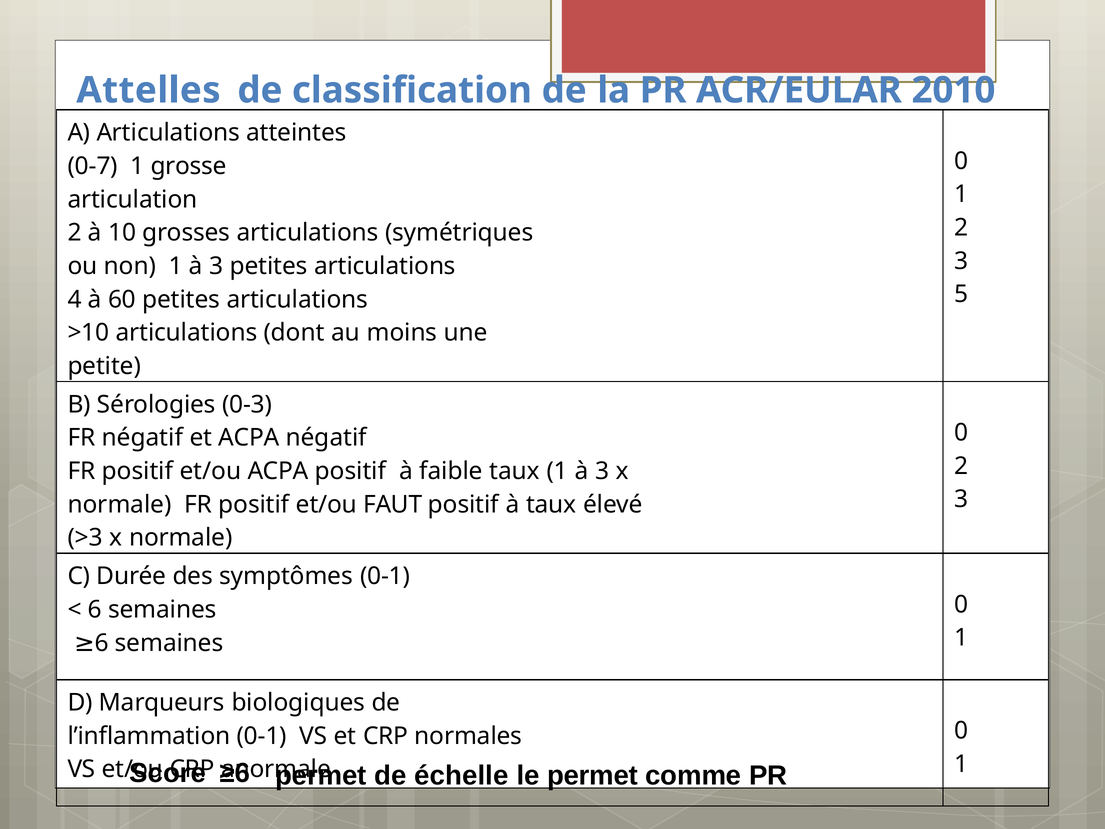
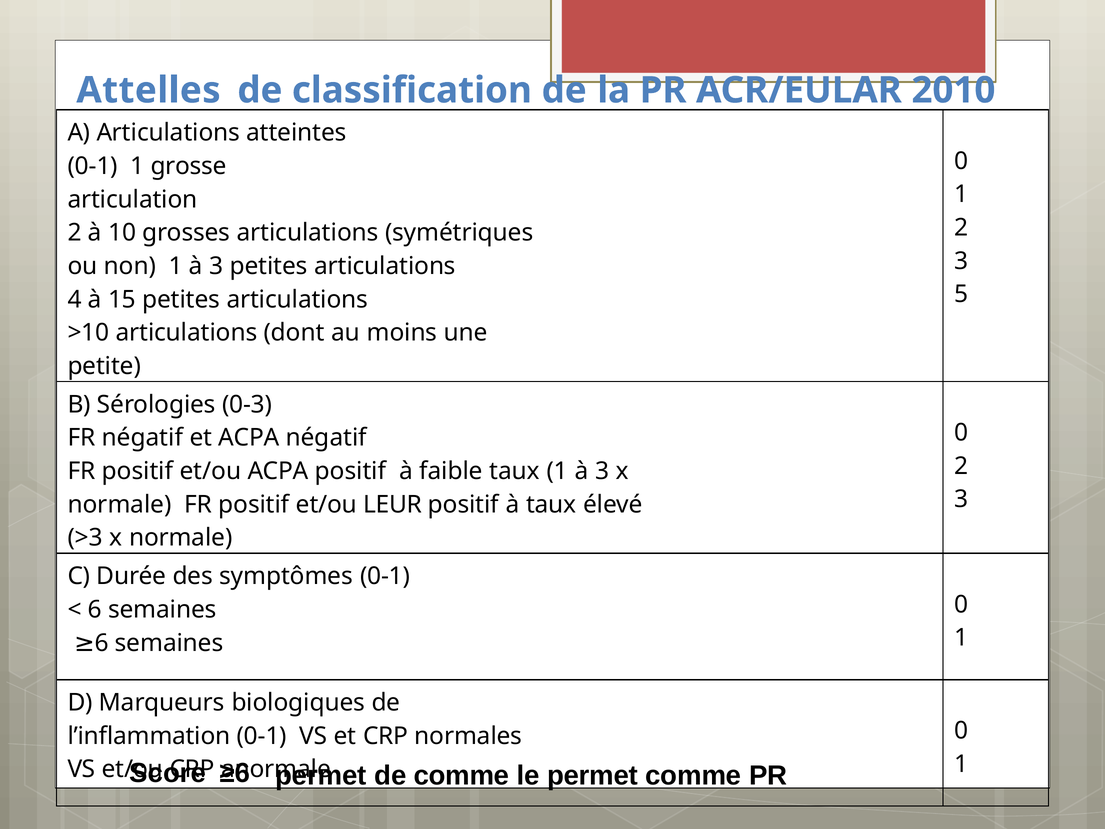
0-7: 0-7 -> 0-1 (93, 166)
60: 60 -> 15 (122, 299)
FAUT: FAUT -> LEUR (393, 504)
de échelle: échelle -> comme (462, 775)
